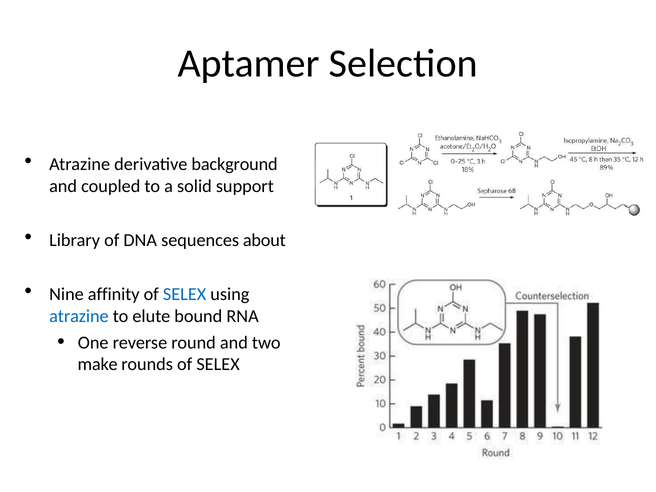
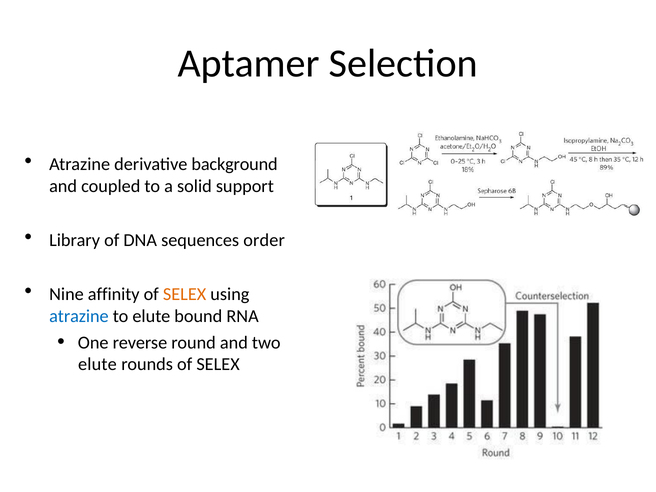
about: about -> order (264, 240)
SELEX colour: blue -> orange (185, 294)
make: make -> elute (97, 364)
